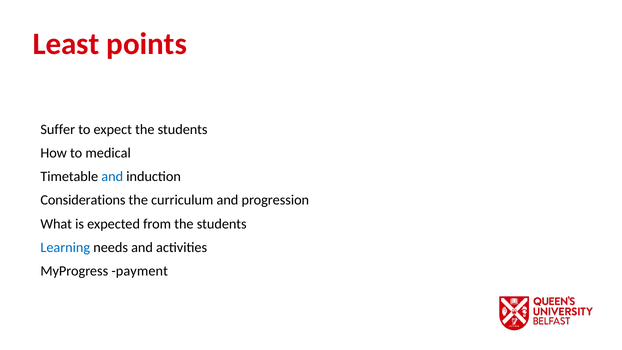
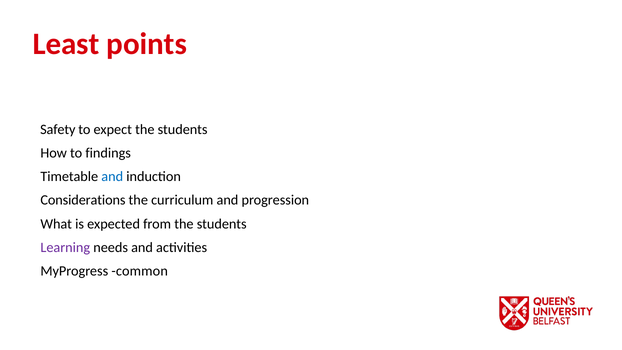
Suffer: Suffer -> Safety (58, 129)
medical: medical -> findings (108, 153)
Learning colour: blue -> purple (65, 247)
payment: payment -> common (140, 271)
